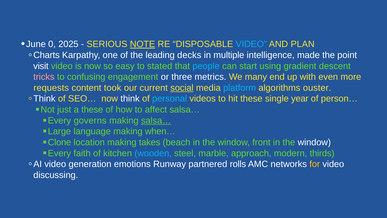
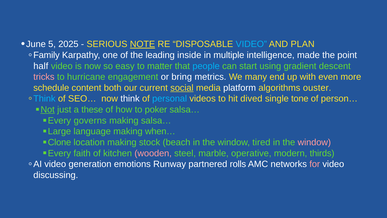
0: 0 -> 5 (52, 44)
Charts: Charts -> Family (46, 55)
decks: decks -> inside (189, 55)
visit: visit -> half (41, 66)
stated: stated -> matter (160, 66)
confusing: confusing -> hurricane (86, 77)
three: three -> bring (182, 77)
requests: requests -> schedule (51, 88)
took: took -> both (113, 88)
platform colour: light blue -> white (240, 88)
Think colour: white -> light blue (44, 99)
hit these: these -> dived (251, 99)
year: year -> tone (300, 99)
Not underline: none -> present (48, 109)
affect: affect -> poker (156, 109)
salsa… underline: present -> none (156, 120)
takes: takes -> stock (150, 142)
front: front -> tired (261, 142)
window colour: white -> pink (314, 142)
wooden colour: light blue -> pink (153, 153)
approach: approach -> operative (251, 153)
for colour: yellow -> pink (315, 164)
